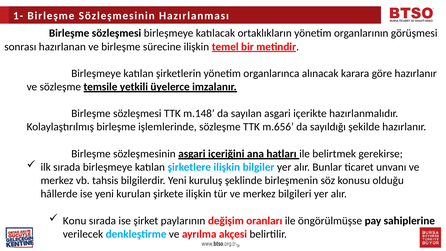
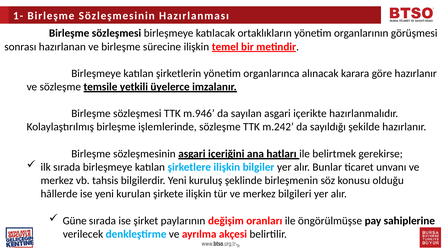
m.148: m.148 -> m.946 (199, 114)
m.656: m.656 -> m.242 (278, 127)
Konu: Konu -> Güne (75, 221)
